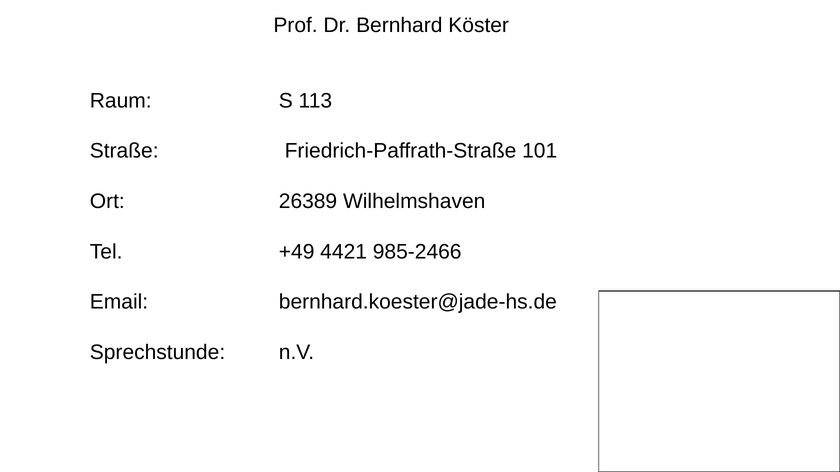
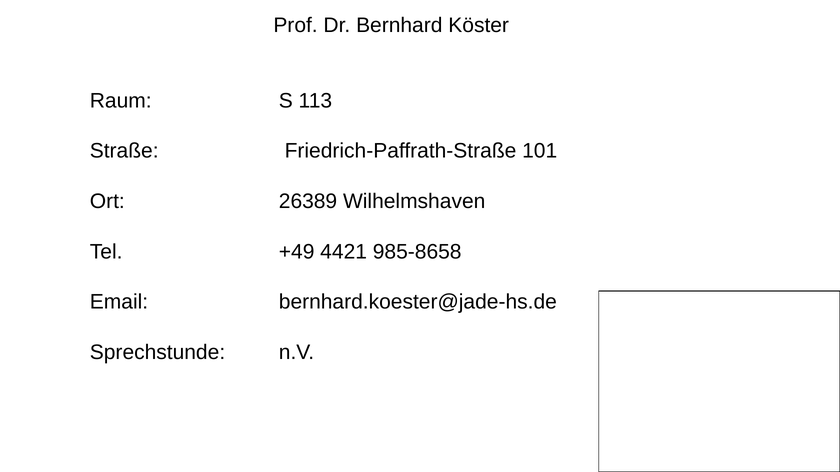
985-2466: 985-2466 -> 985-8658 (417, 252)
